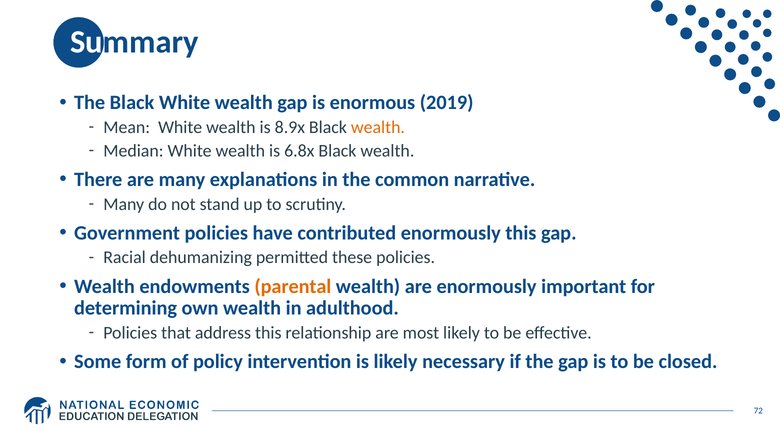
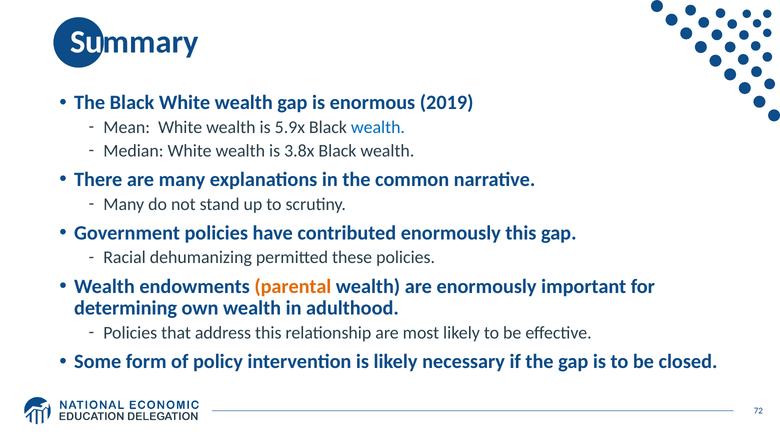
8.9x: 8.9x -> 5.9x (290, 127)
wealth colour: orange -> blue (378, 127)
6.8x: 6.8x -> 3.8x (299, 151)
